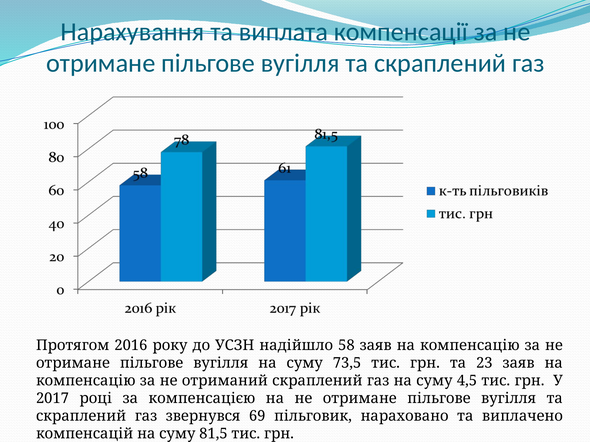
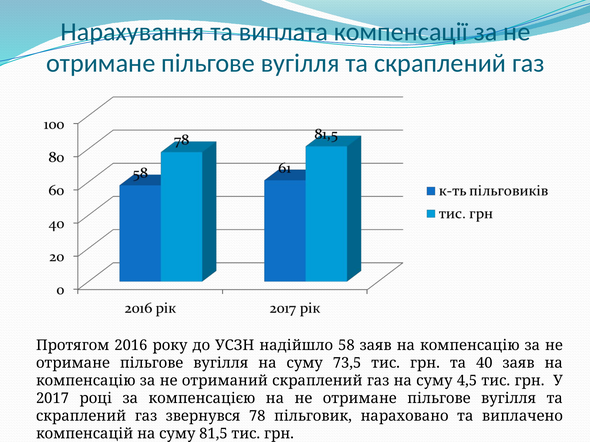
23: 23 -> 40 (484, 363)
69: 69 -> 78 (257, 416)
